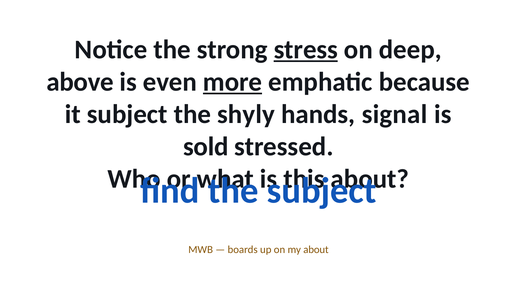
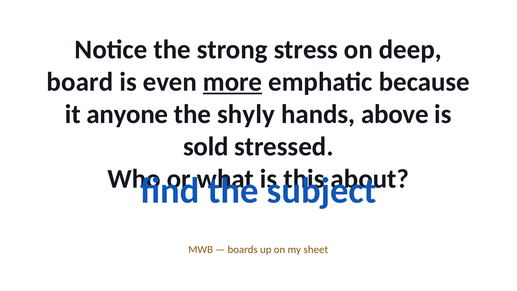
stress underline: present -> none (306, 50)
above: above -> board (80, 82)
it subject: subject -> anyone (127, 114)
signal: signal -> above (395, 114)
my about: about -> sheet (316, 250)
